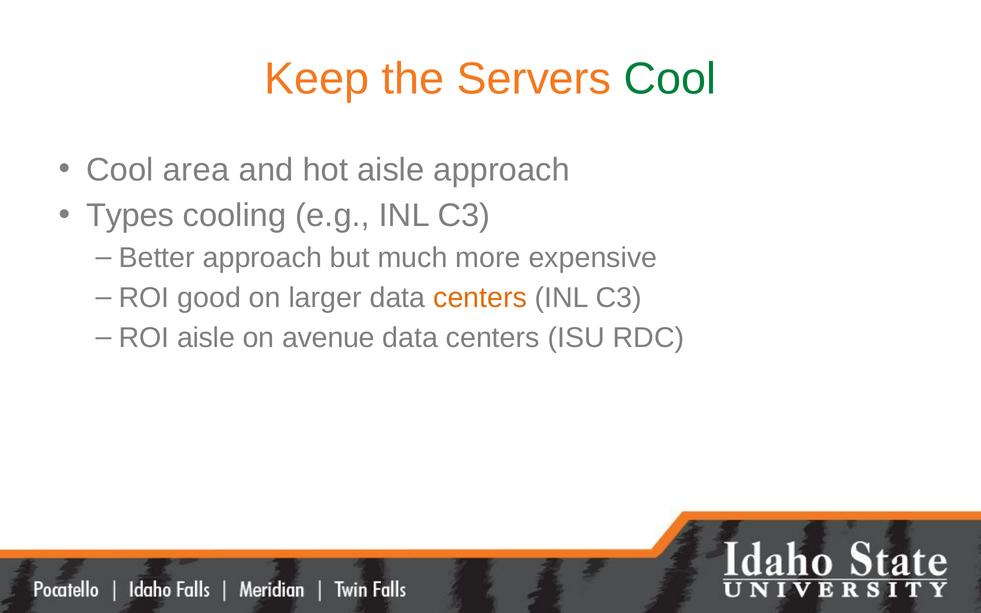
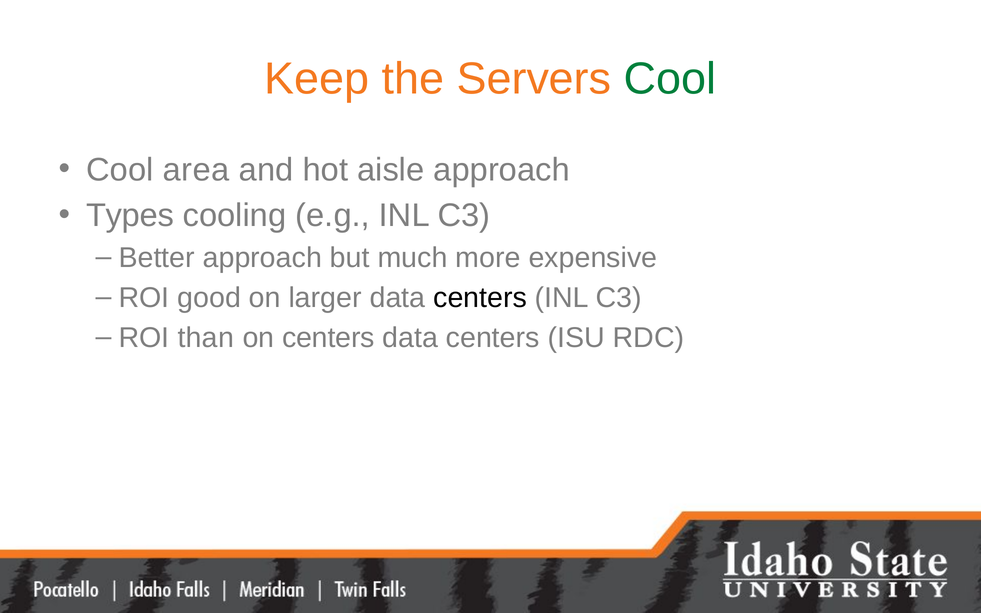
centers colour: orange -> black (480, 298)
ROI aisle: aisle -> than (206, 338)
on avenue: avenue -> centers (328, 338)
